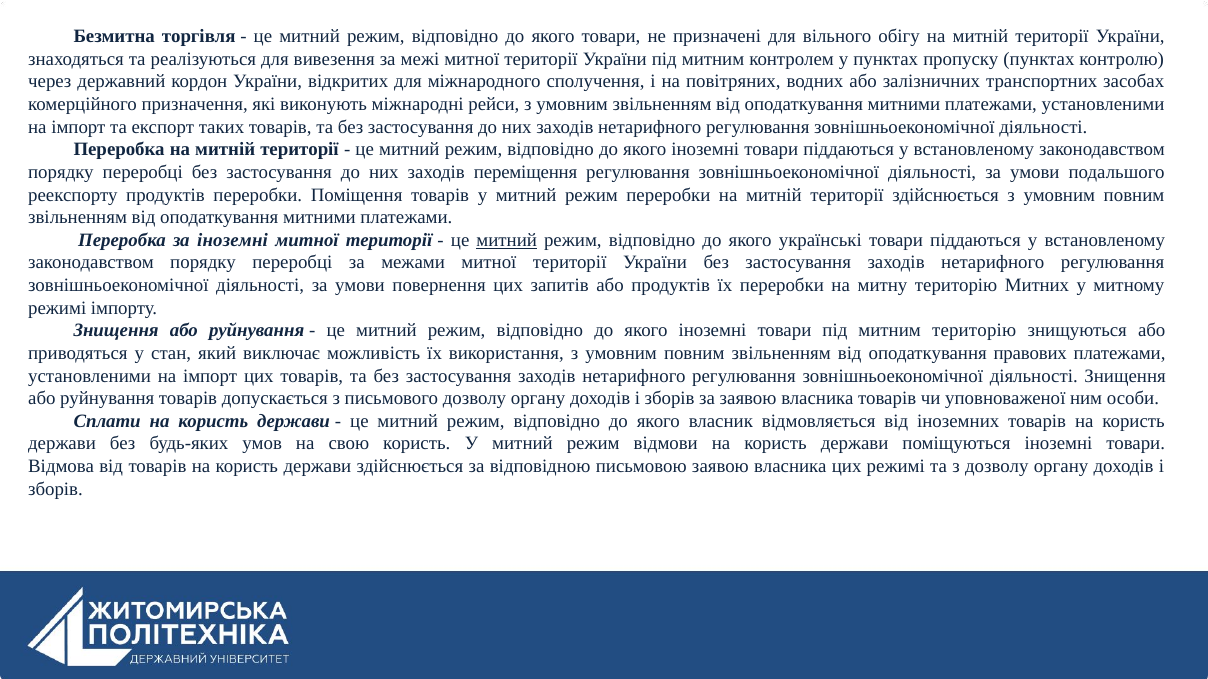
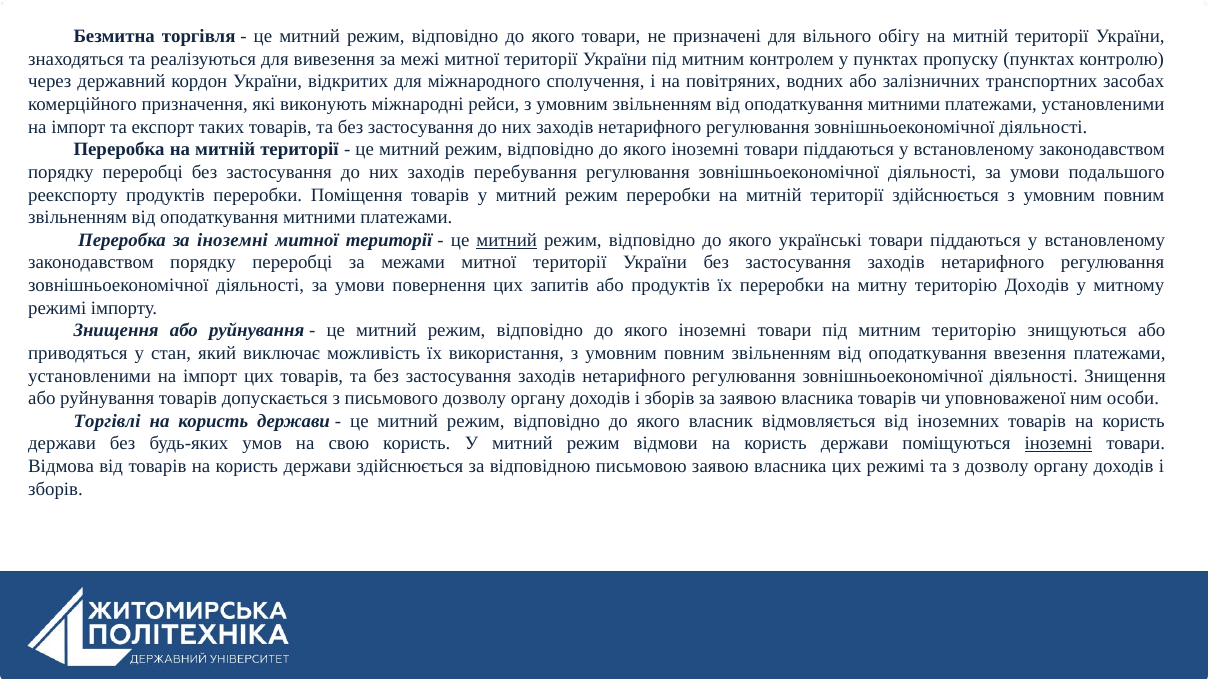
переміщення: переміщення -> перебування (525, 172)
територiю Митних: Митних -> Доходiв (1037, 286)
правових: правових -> ввезення (1030, 353)
Сплати: Сплати -> Торгівлі (107, 421)
iноземнi underline: none -> present (1058, 444)
